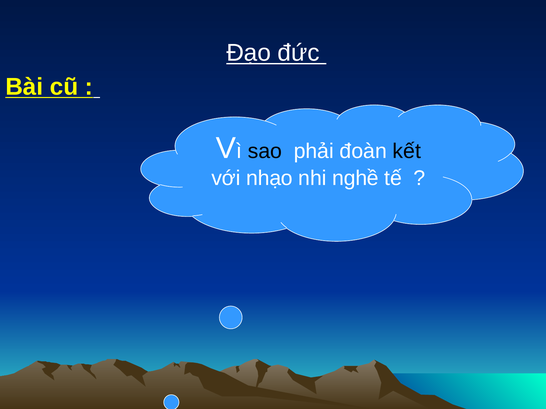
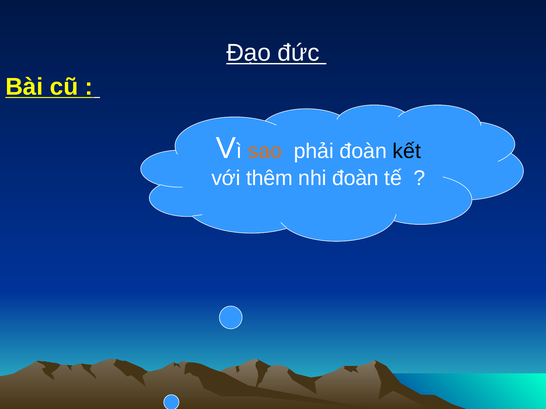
sao colour: black -> orange (265, 151)
nhạo: nhạo -> thêm (270, 179)
nhi nghề: nghề -> đoàn (355, 179)
